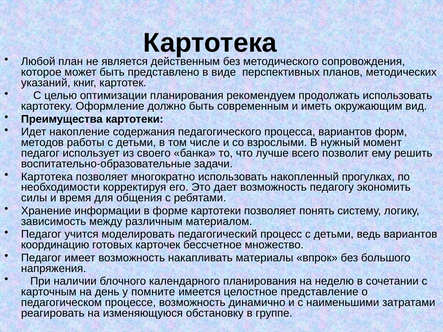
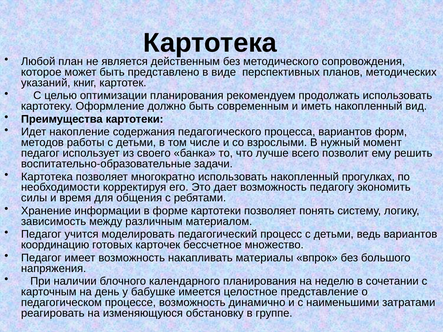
иметь окружающим: окружающим -> накопленный (368, 106)
помните: помните -> бабушке (153, 292)
